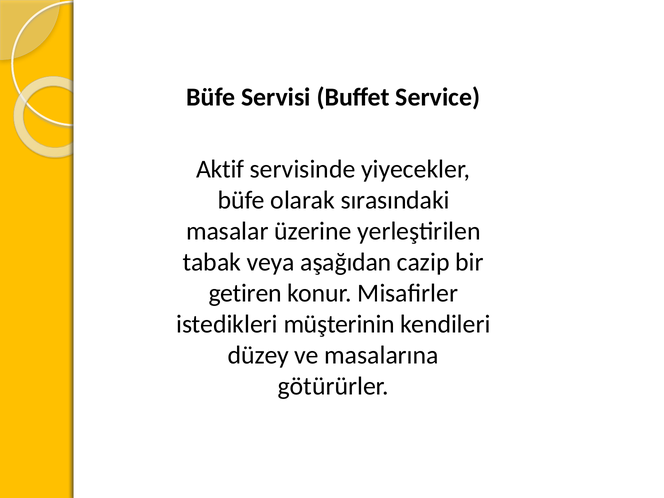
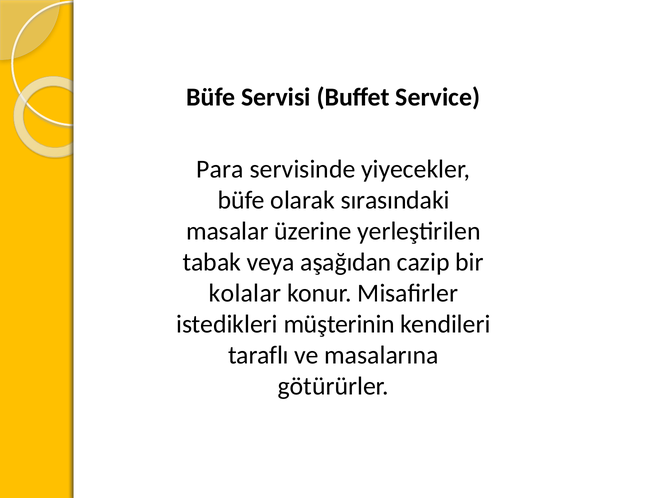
Aktif: Aktif -> Para (220, 169)
getiren: getiren -> kolalar (245, 293)
düzey: düzey -> taraflı (258, 355)
